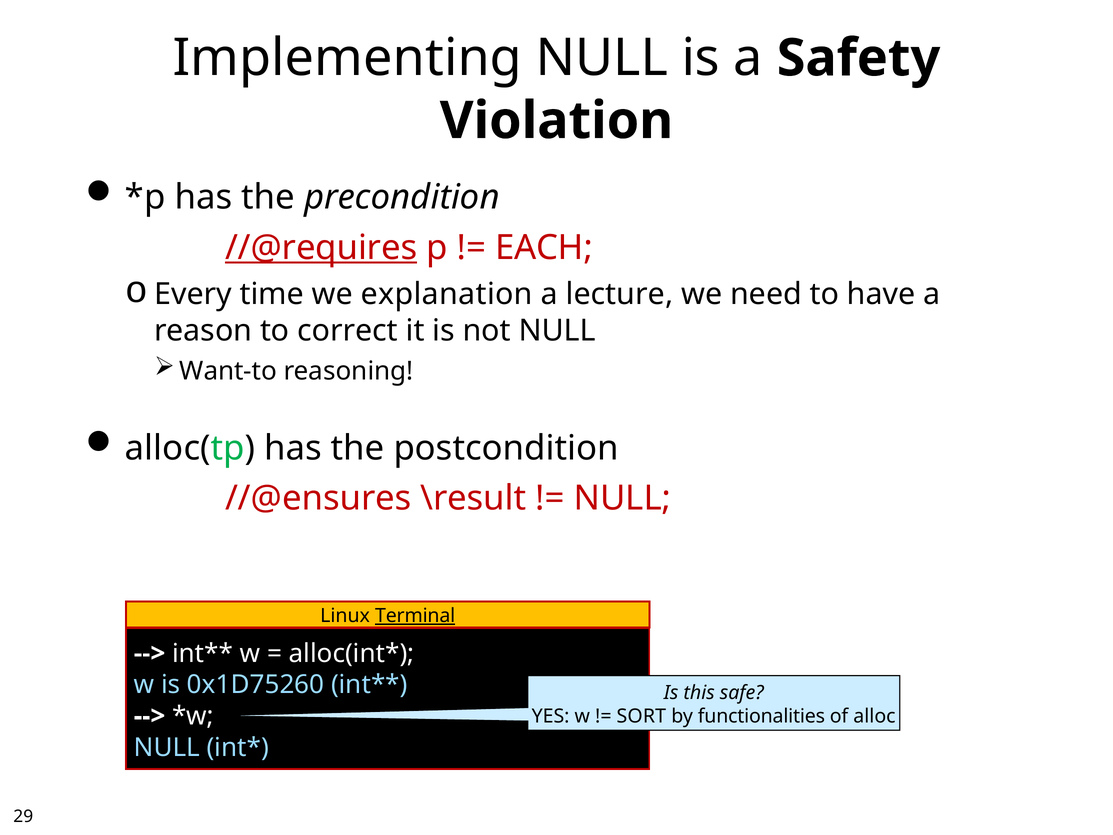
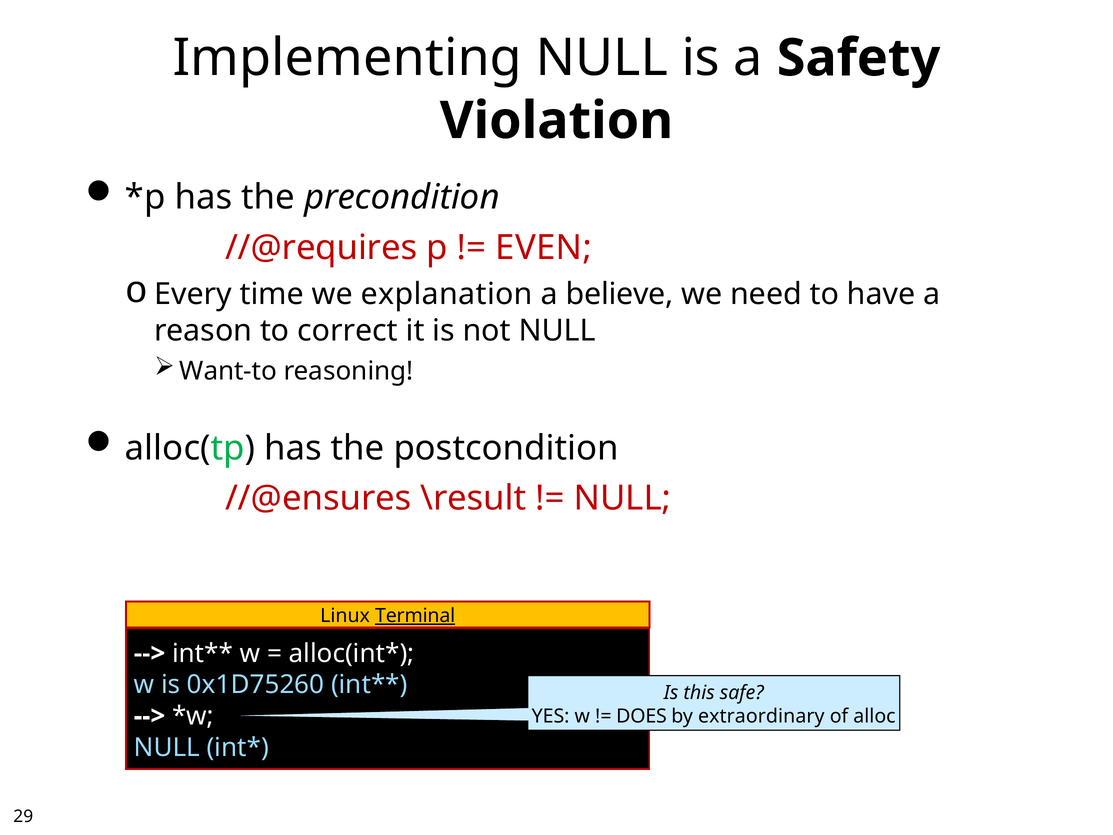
//@requires underline: present -> none (321, 248)
EACH: EACH -> EVEN (544, 248)
lecture: lecture -> believe (620, 294)
SORT: SORT -> DOES (642, 716)
functionalities: functionalities -> extraordinary (761, 716)
